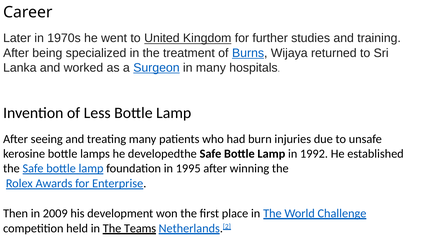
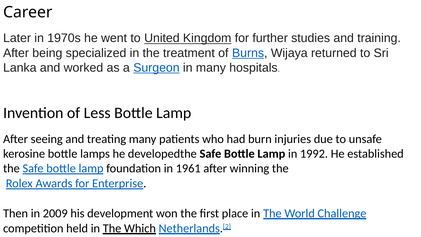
1995: 1995 -> 1961 (188, 168)
Teams: Teams -> Which (140, 228)
